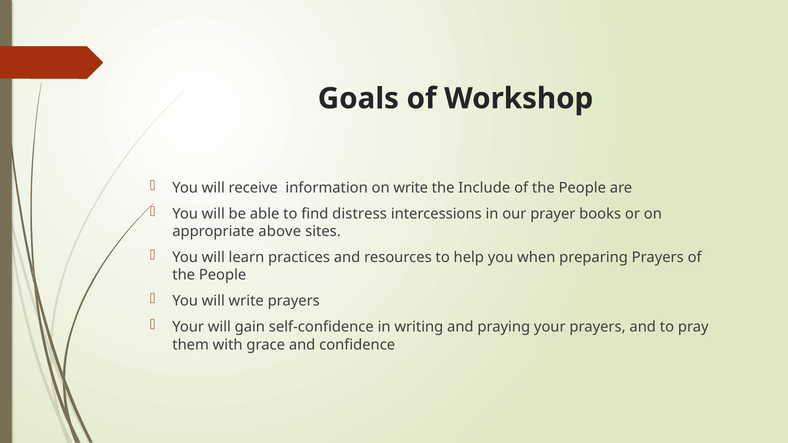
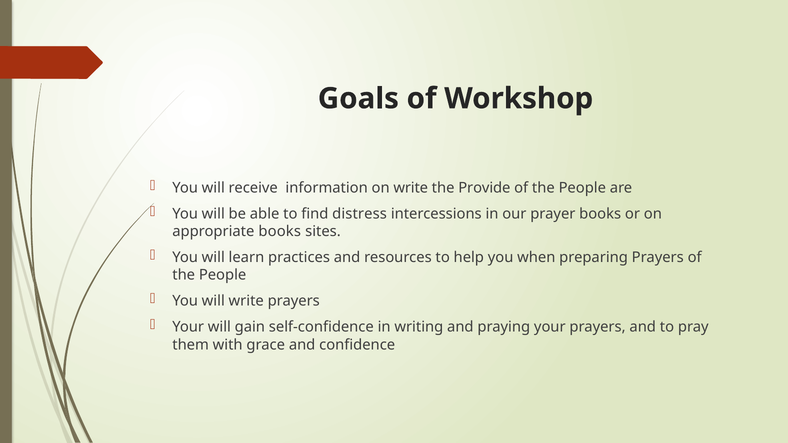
Include: Include -> Provide (484, 188)
appropriate above: above -> books (280, 232)
